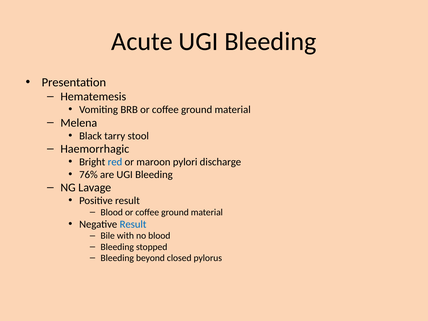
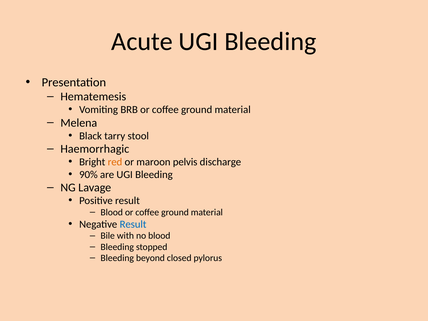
red colour: blue -> orange (115, 162)
pylori: pylori -> pelvis (185, 162)
76%: 76% -> 90% (88, 175)
